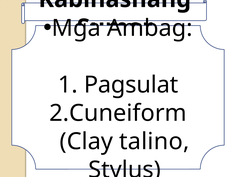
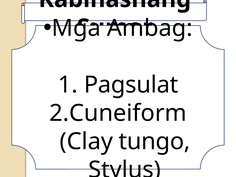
talino: talino -> tungo (154, 141)
